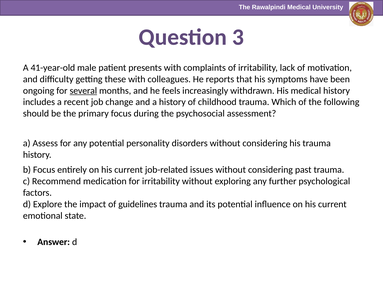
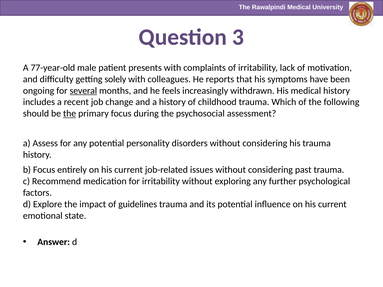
41-year-old: 41-year-old -> 77-year-old (53, 68)
these: these -> solely (115, 79)
the underline: none -> present (70, 114)
